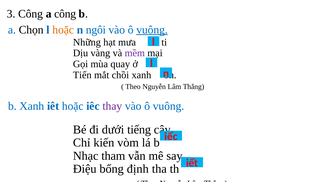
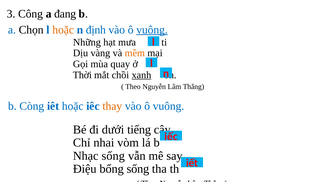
a công: công -> đang (65, 14)
ngôi: ngôi -> định (96, 30)
mềm colour: purple -> orange (135, 53)
Tiến: Tiến -> Thời (82, 75)
xanh underline: none -> present (141, 75)
b Xanh: Xanh -> Còng (32, 106)
thay colour: purple -> orange (112, 106)
kiến: kiến -> nhai (104, 142)
Nhạc tham: tham -> sống (113, 156)
bổng định: định -> sống (138, 169)
